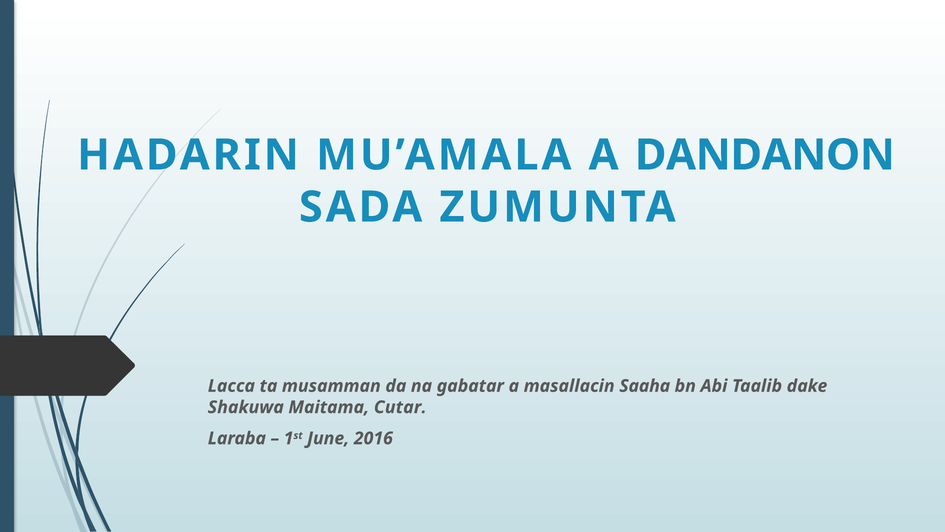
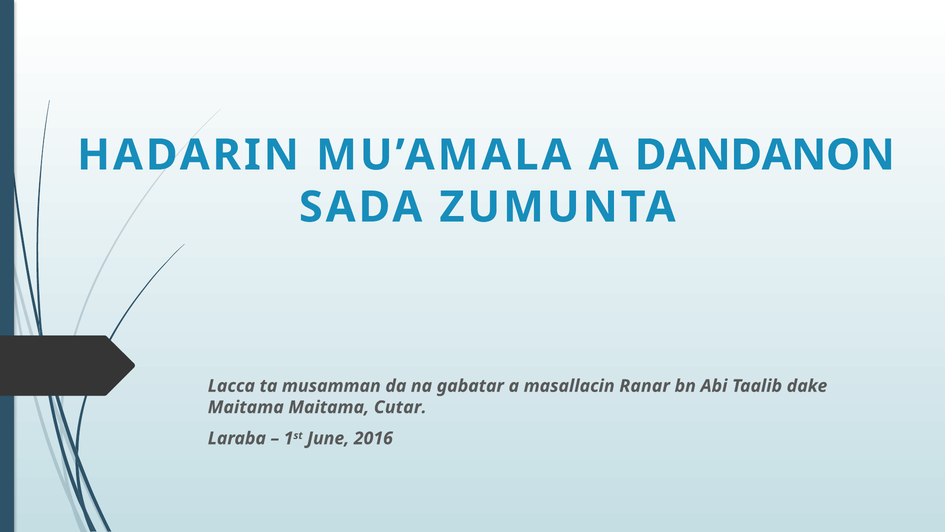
Saaha: Saaha -> Ranar (645, 386)
Shakuwa: Shakuwa -> Maitama (246, 407)
